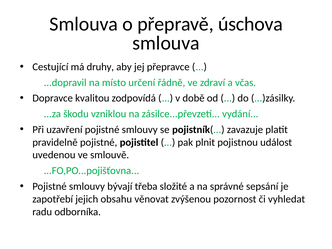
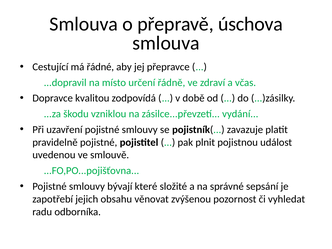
druhy: druhy -> řádné (100, 67)
třeba: třeba -> které (146, 186)
